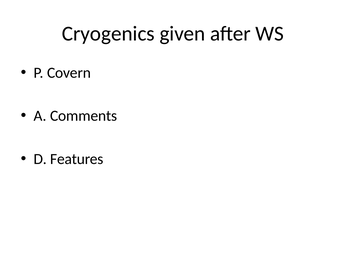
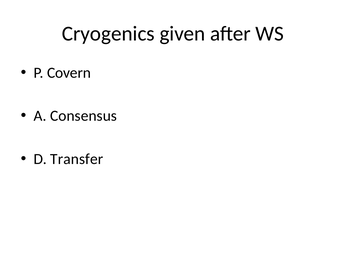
Comments: Comments -> Consensus (84, 116)
Features: Features -> Transfer (77, 159)
